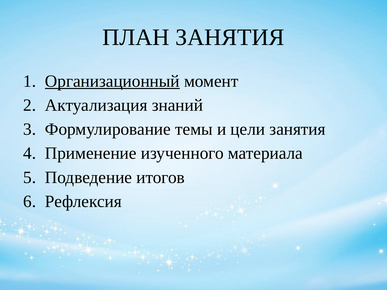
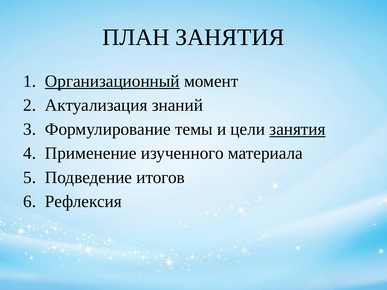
занятия underline: none -> present (298, 129)
